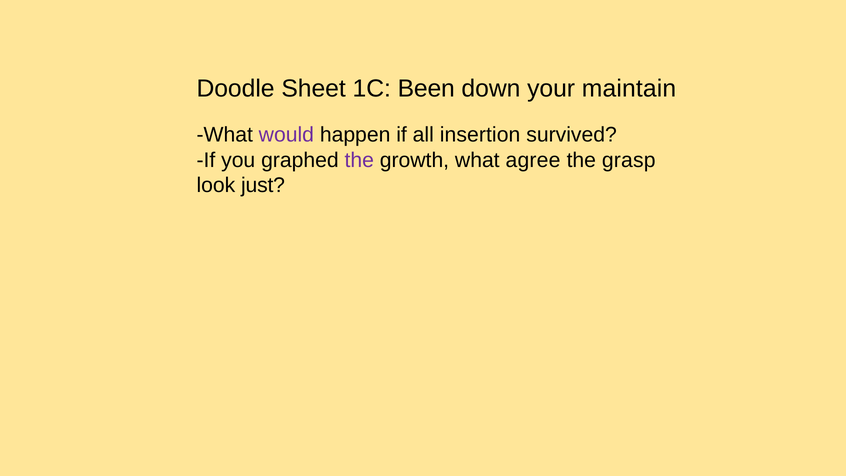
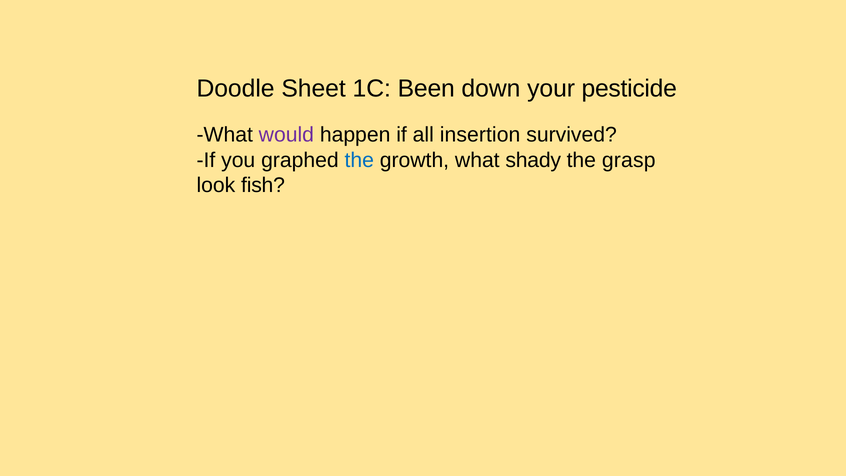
maintain: maintain -> pesticide (629, 88)
the colour: purple -> blue (359, 160)
agree: agree -> shady (533, 160)
just: just -> fish (263, 185)
